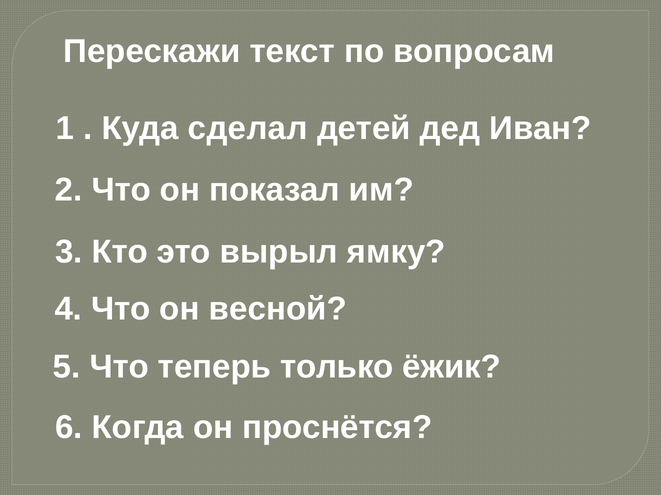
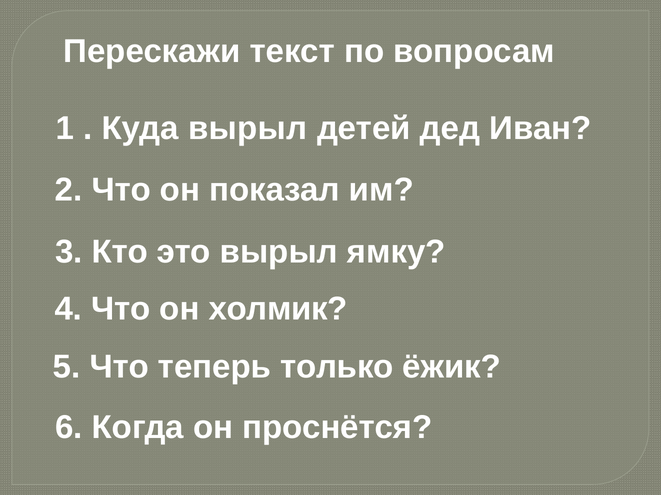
Куда сделал: сделал -> вырыл (248, 128)
весной: весной -> холмик (278, 309)
